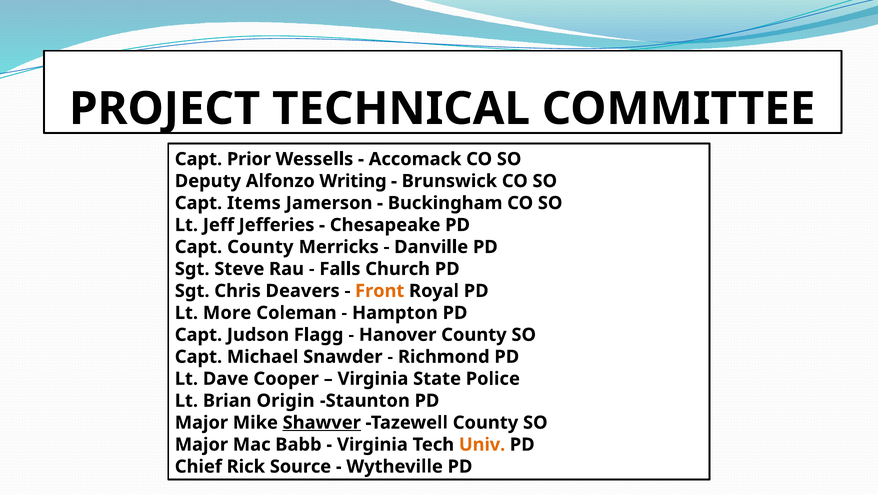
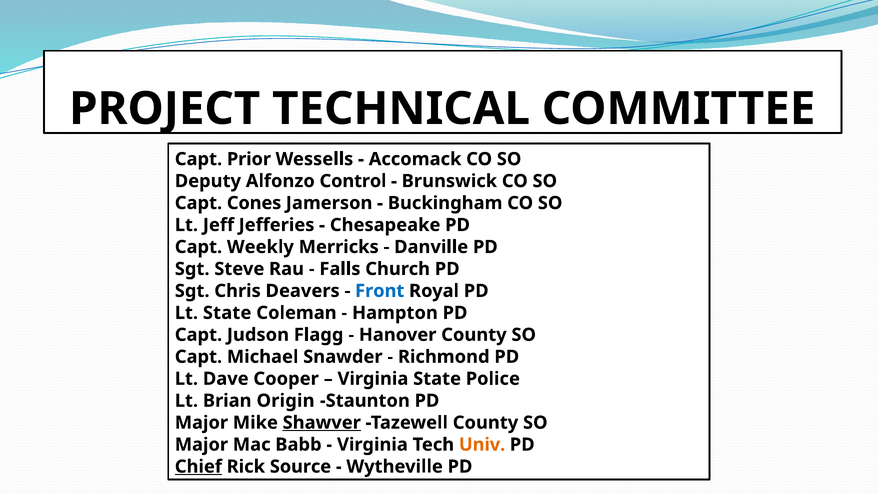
Writing: Writing -> Control (353, 181)
Items: Items -> Cones (254, 203)
Capt County: County -> Weekly (260, 247)
Front colour: orange -> blue (380, 291)
Lt More: More -> State (227, 313)
Chief underline: none -> present (198, 466)
